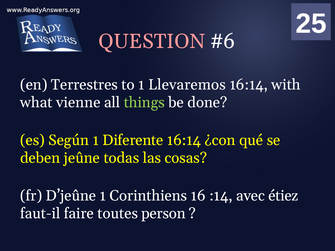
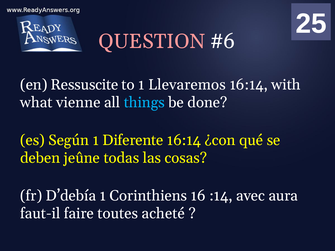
Terrestres: Terrestres -> Ressuscite (84, 85)
things colour: light green -> light blue (144, 103)
D’jeûne: D’jeûne -> D’debía (71, 196)
étiez: étiez -> aura (283, 196)
person: person -> acheté (163, 214)
